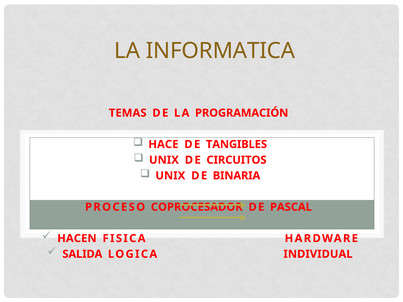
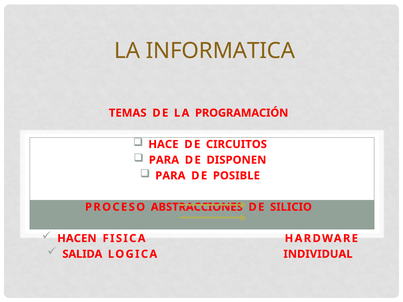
TANGIBLES: TANGIBLES -> CIRCUITOS (236, 144)
UNIX: UNIX -> PARA (164, 160)
CIRCUITOS: CIRCUITOS -> DISPONEN (236, 160)
UNIX: UNIX -> PARA (170, 176)
BINARIA: BINARIA -> POSIBLE (236, 176)
COPROCESADOR: COPROCESADOR -> ABSTRACCIONES (197, 207)
PASCAL: PASCAL -> SILICIO (291, 207)
